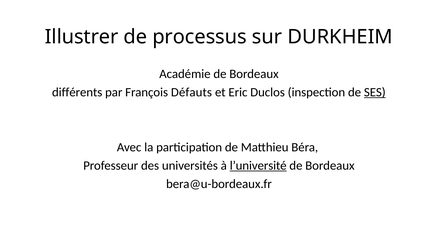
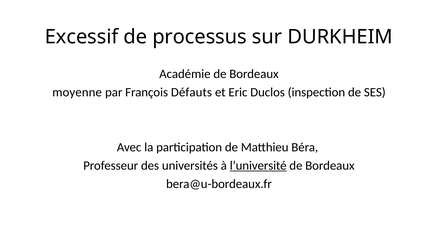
Illustrer: Illustrer -> Excessif (82, 37)
différents: différents -> moyenne (77, 92)
SES underline: present -> none (375, 92)
